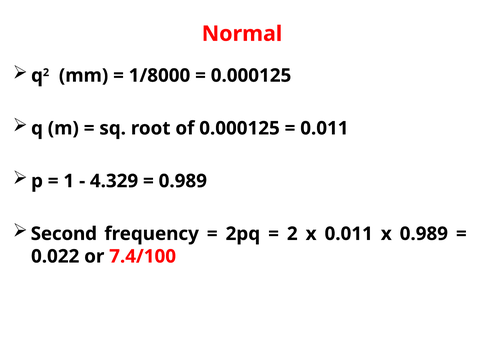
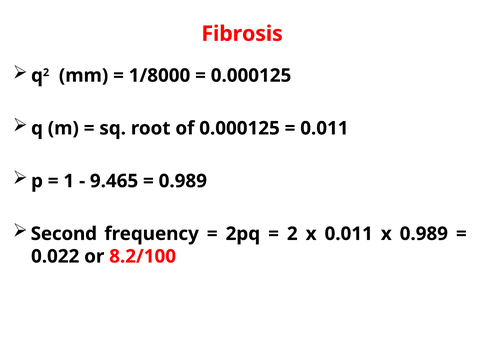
Normal: Normal -> Fibrosis (242, 34)
4.329: 4.329 -> 9.465 (114, 181)
7.4/100: 7.4/100 -> 8.2/100 (143, 256)
